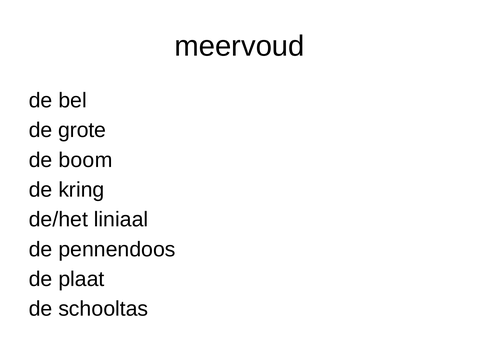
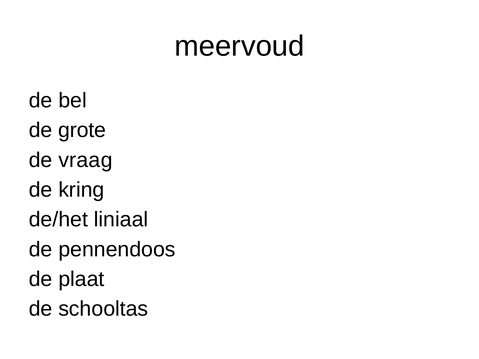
boom: boom -> vraag (85, 160)
